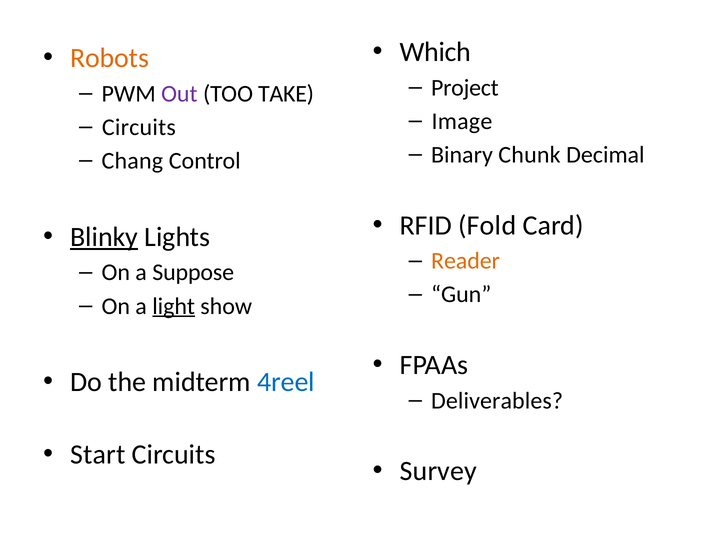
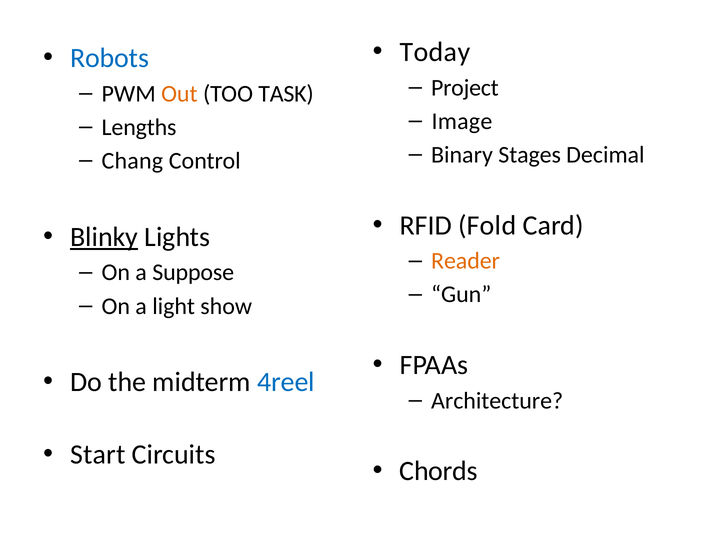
Which: Which -> Today (435, 52)
Robots colour: orange -> blue (110, 58)
Out colour: purple -> orange (179, 94)
TAKE: TAKE -> TASK (286, 94)
Circuits: Circuits -> Lengths (139, 127)
Chunk: Chunk -> Stages (530, 155)
light underline: present -> none (174, 306)
Deliverables: Deliverables -> Architecture (497, 401)
Survey: Survey -> Chords (439, 471)
